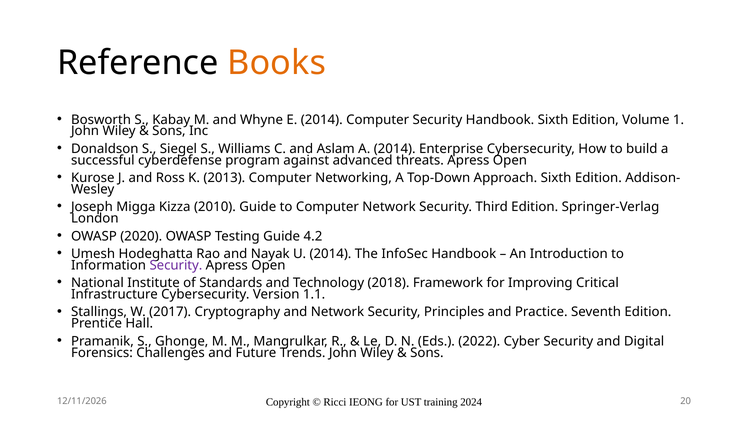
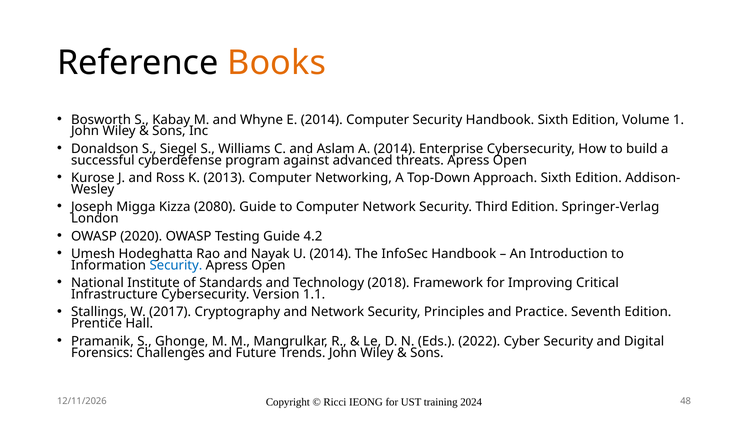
2010: 2010 -> 2080 (215, 207)
Security colour: purple -> blue (176, 265)
20: 20 -> 48 (686, 401)
